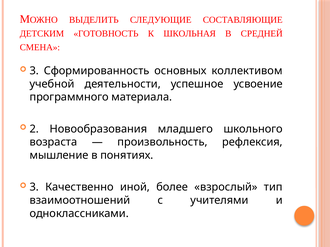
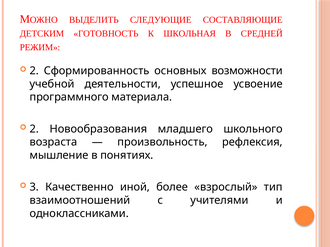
СМЕНА: СМЕНА -> РЕЖИМ (40, 47)
3: 3 -> 2 (34, 71)
коллективом: коллективом -> возможности (247, 71)
